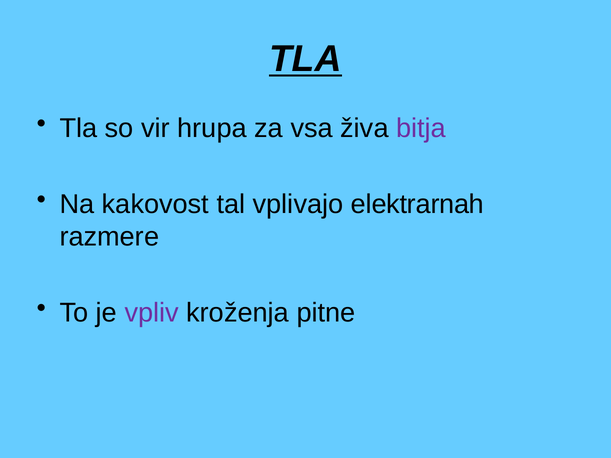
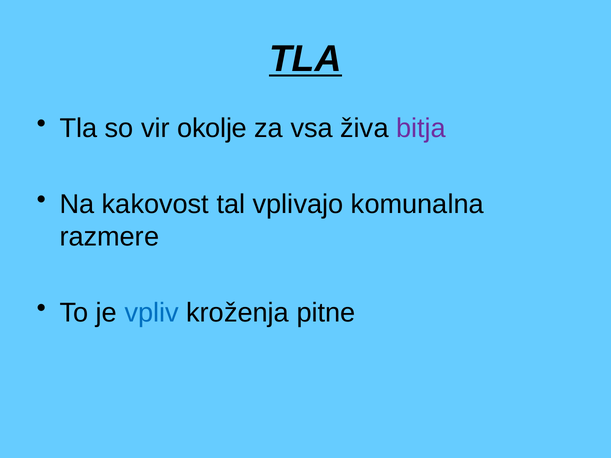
hrupa: hrupa -> okolje (212, 128)
elektrarnah: elektrarnah -> komunalna (417, 204)
vpliv colour: purple -> blue (152, 313)
